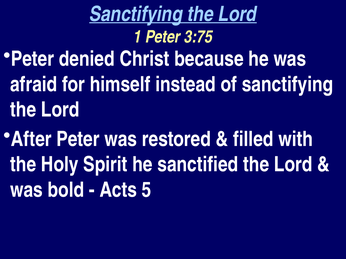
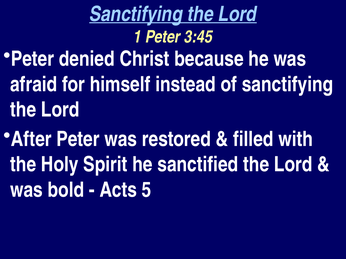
3:75: 3:75 -> 3:45 (198, 37)
